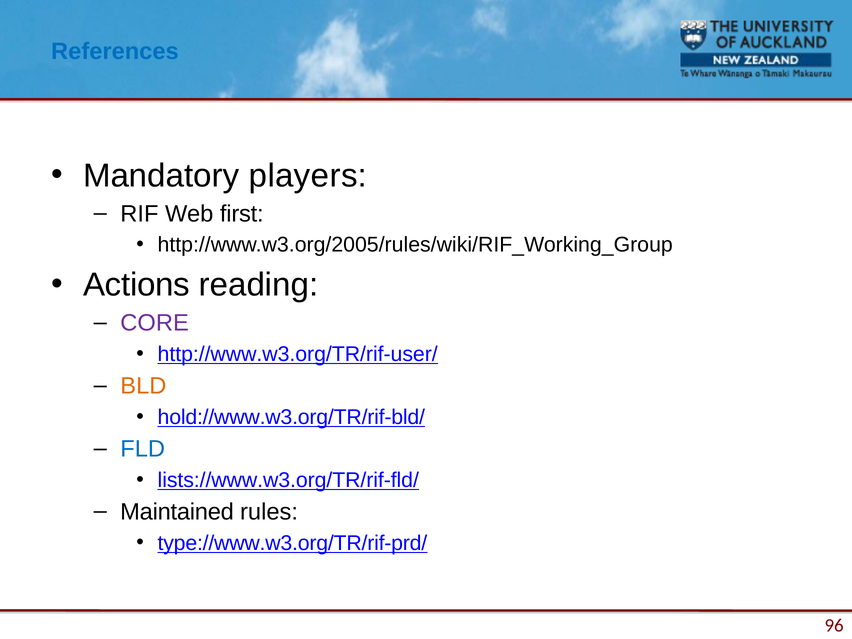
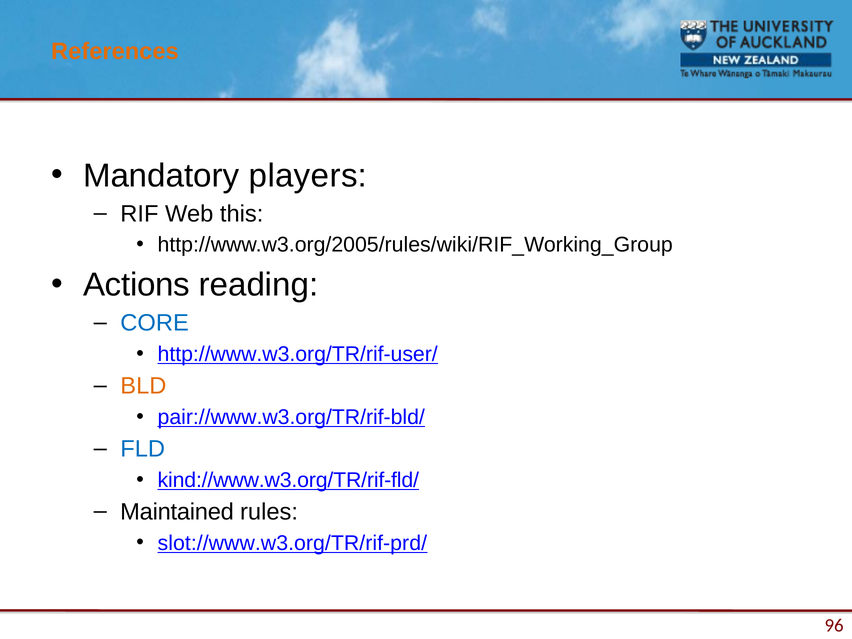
References colour: blue -> orange (115, 51)
first: first -> this (242, 214)
CORE colour: purple -> blue (155, 323)
hold://www.w3.org/TR/rif-bld/: hold://www.w3.org/TR/rif-bld/ -> pair://www.w3.org/TR/rif-bld/ (291, 417)
lists://www.w3.org/TR/rif-fld/: lists://www.w3.org/TR/rif-fld/ -> kind://www.w3.org/TR/rif-fld/ (288, 480)
type://www.w3.org/TR/rif-prd/: type://www.w3.org/TR/rif-prd/ -> slot://www.w3.org/TR/rif-prd/ (292, 543)
